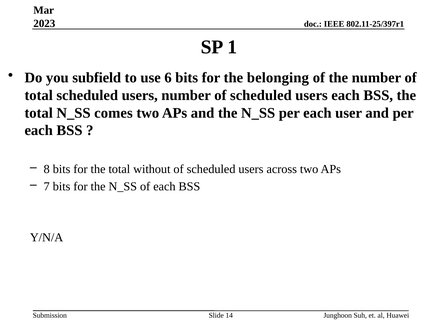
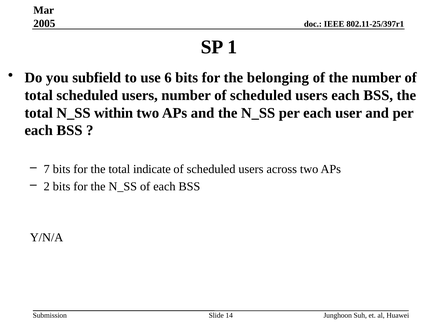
2023: 2023 -> 2005 (44, 23)
comes: comes -> within (114, 113)
8: 8 -> 7 (47, 169)
without: without -> indicate (152, 169)
7: 7 -> 2 (47, 186)
